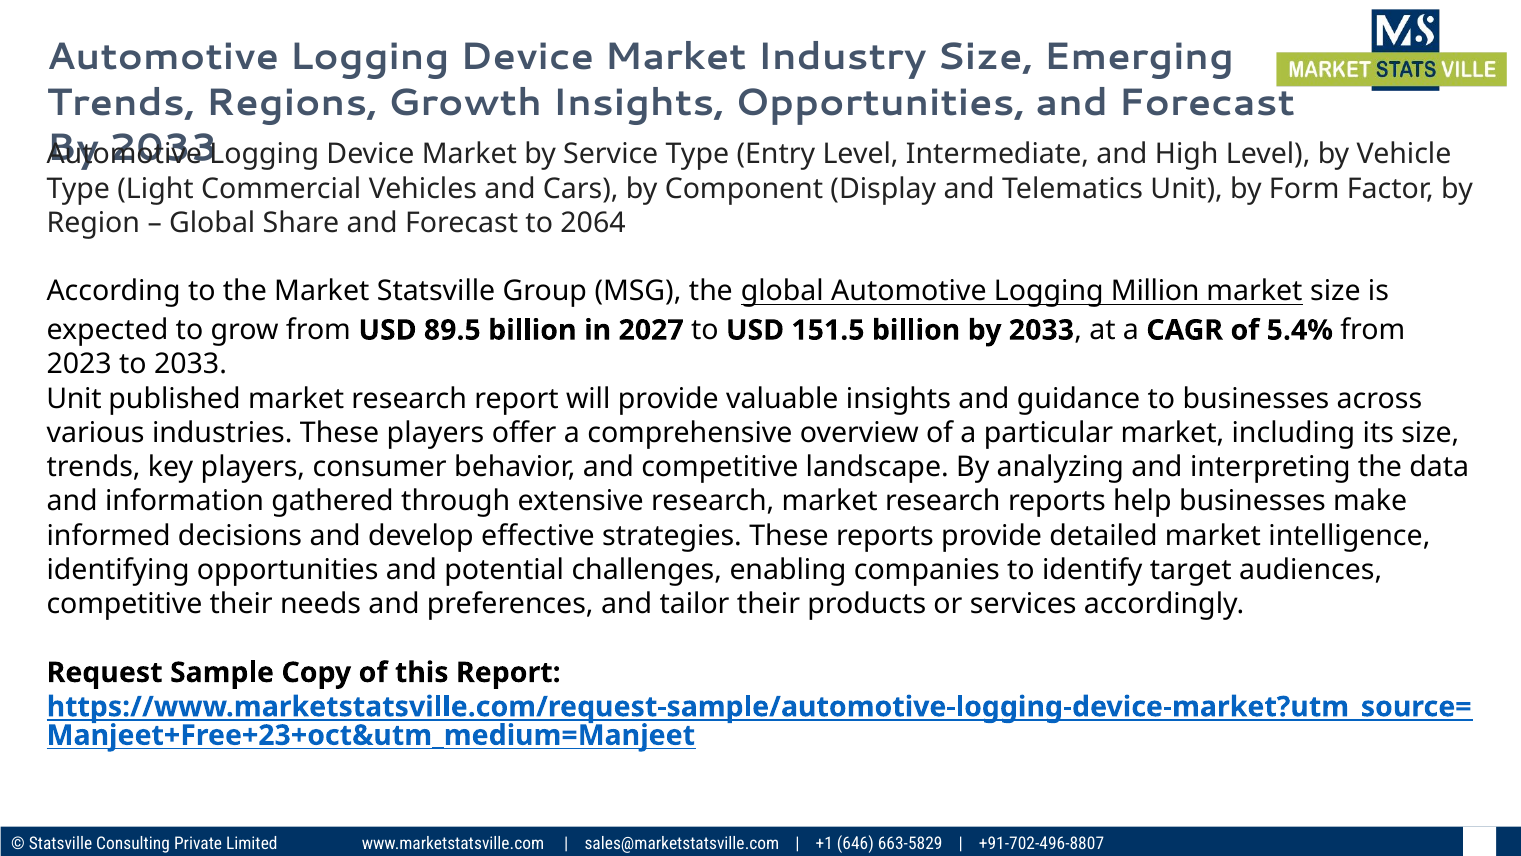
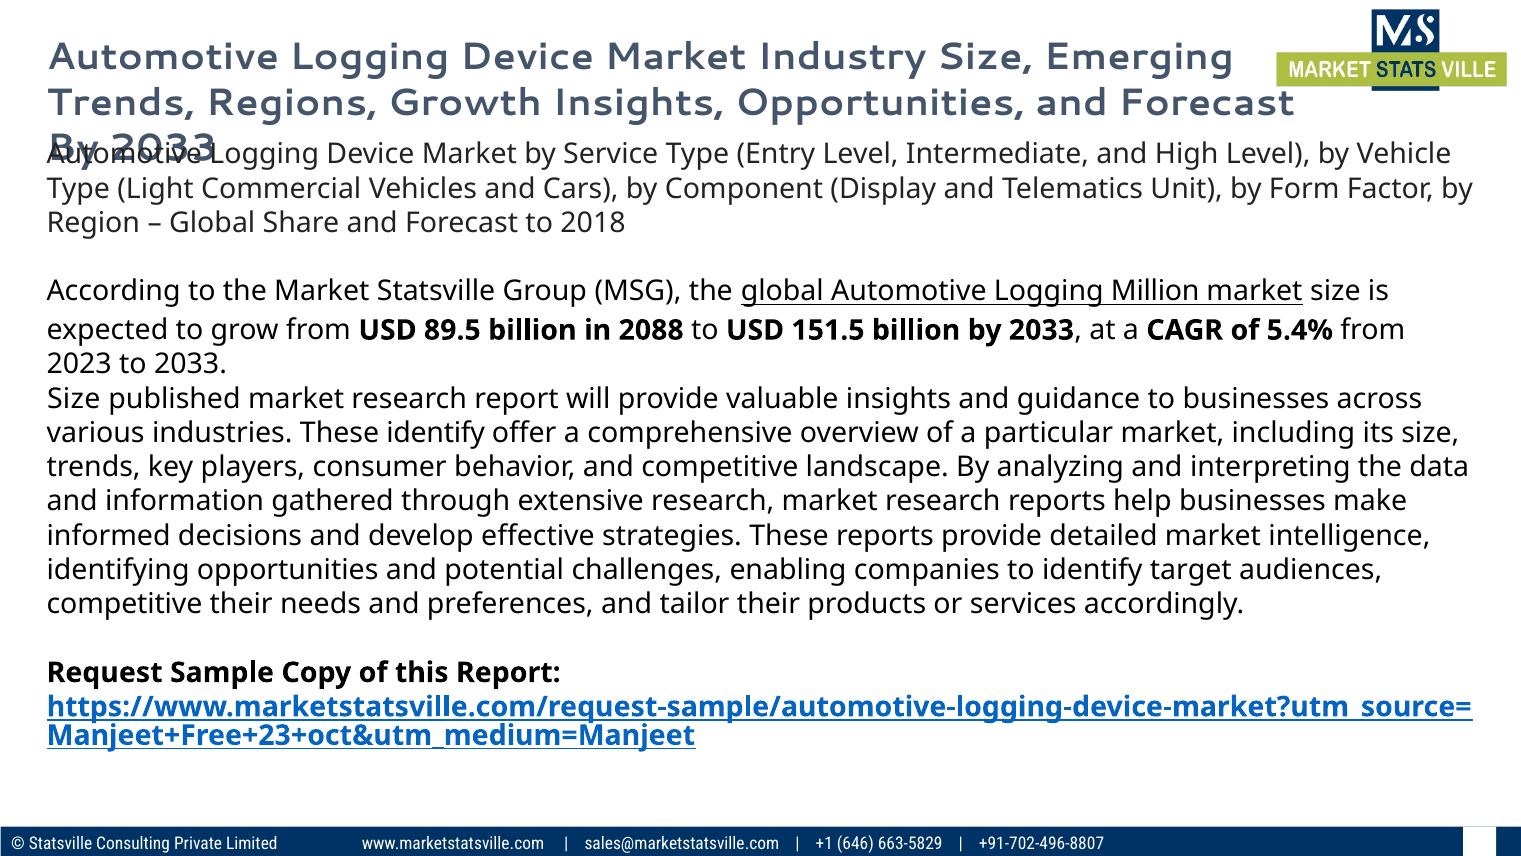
2064: 2064 -> 2018 (593, 223)
2027: 2027 -> 2088 (651, 330)
Unit: Unit -> Size (74, 399)
These players: players -> identify (436, 433)
